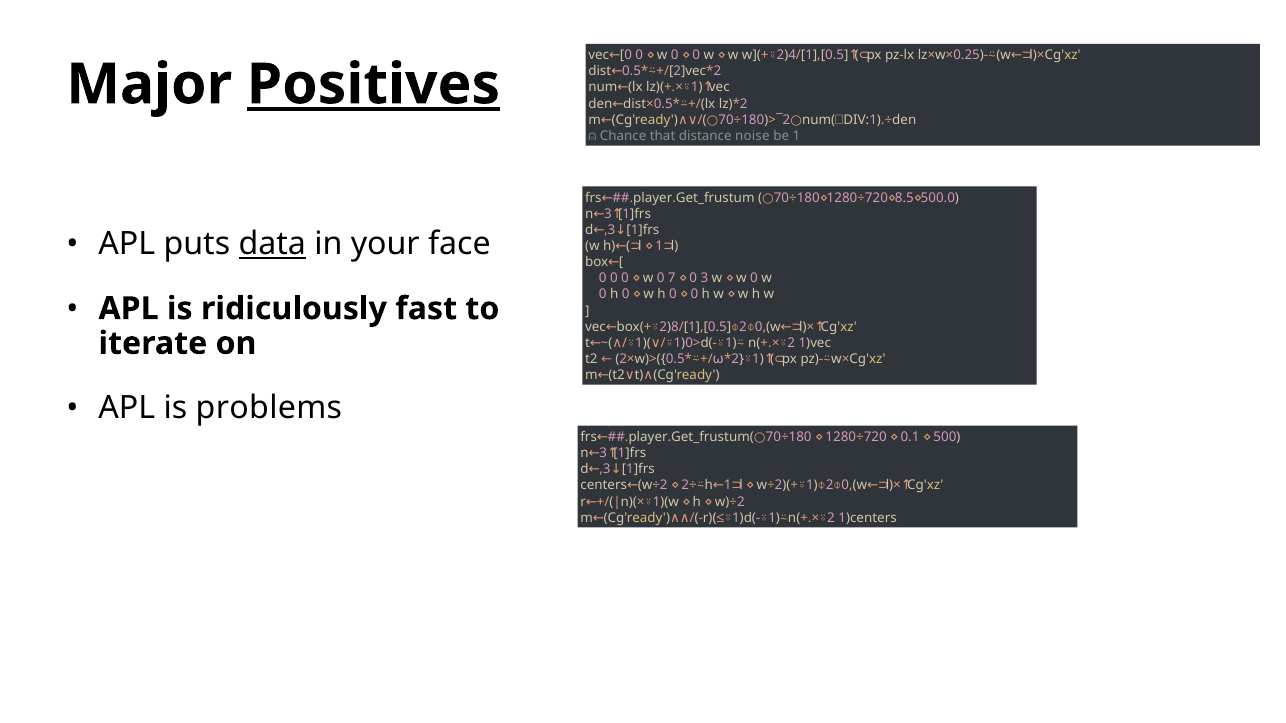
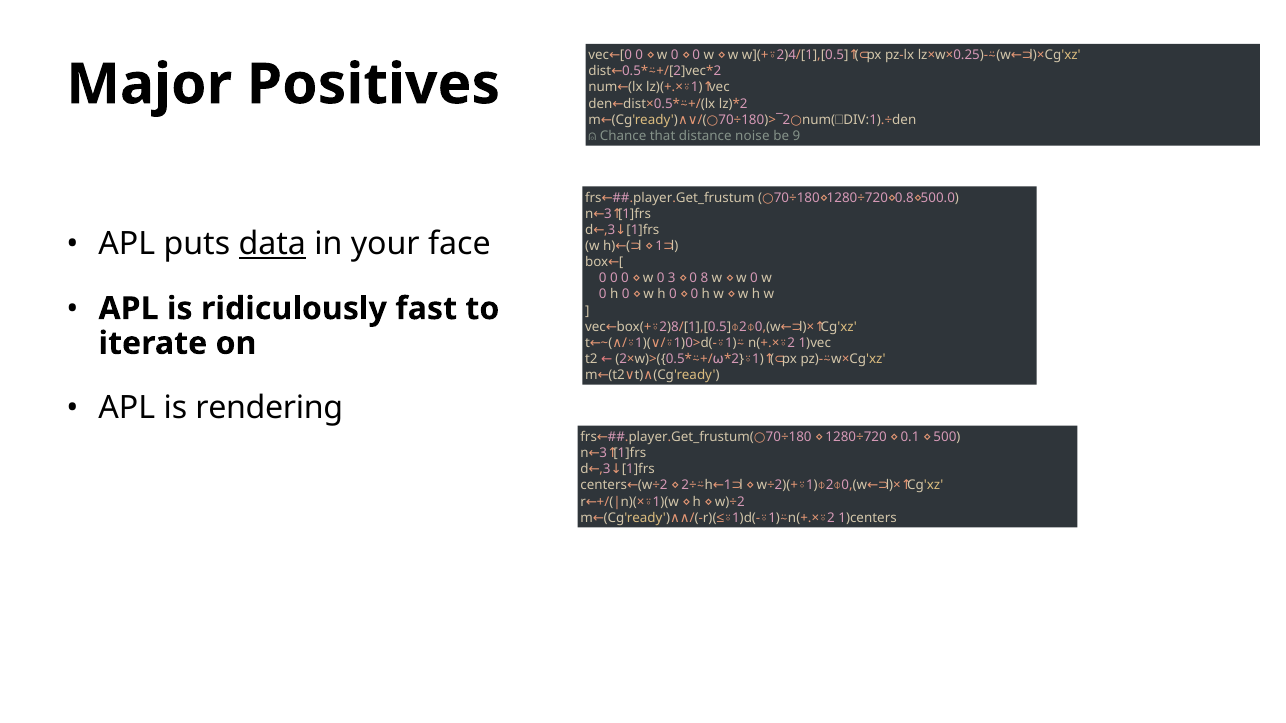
Positives underline: present -> none (373, 85)
be 1: 1 -> 9 (796, 136)
8.5: 8.5 -> 0.8 (904, 198)
0 7: 7 -> 3 (672, 279)
0 3: 3 -> 8 (704, 279)
problems: problems -> rendering (269, 408)
